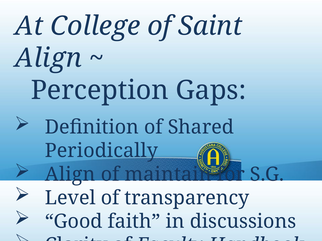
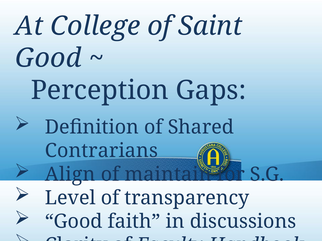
Align: Align -> Good (48, 58)
Periodically: Periodically -> Contrarians (101, 151)
